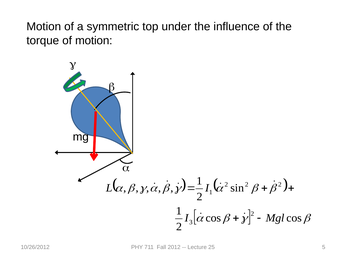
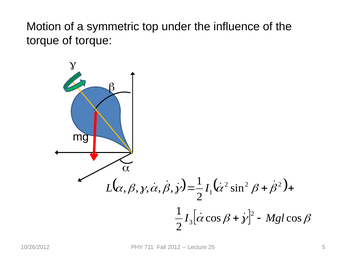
of motion: motion -> torque (94, 41)
